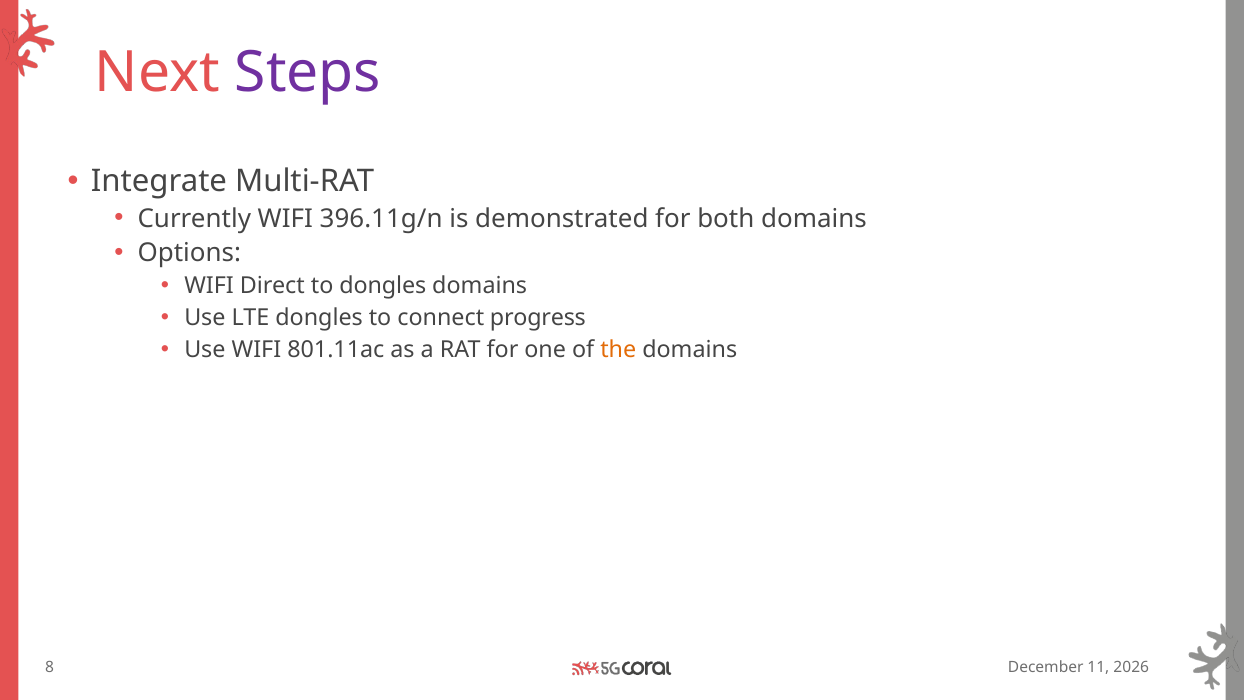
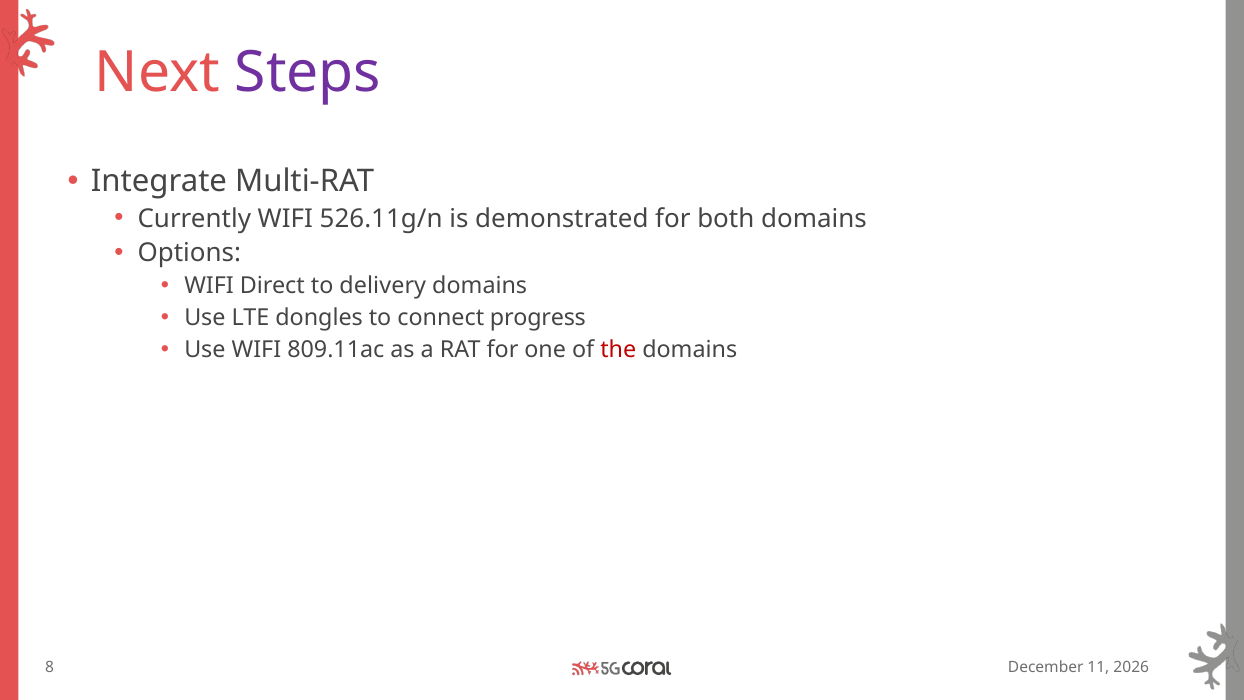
396.11g/n: 396.11g/n -> 526.11g/n (381, 218)
to dongles: dongles -> delivery (383, 286)
801.11ac: 801.11ac -> 809.11ac (336, 349)
the colour: orange -> red (618, 349)
